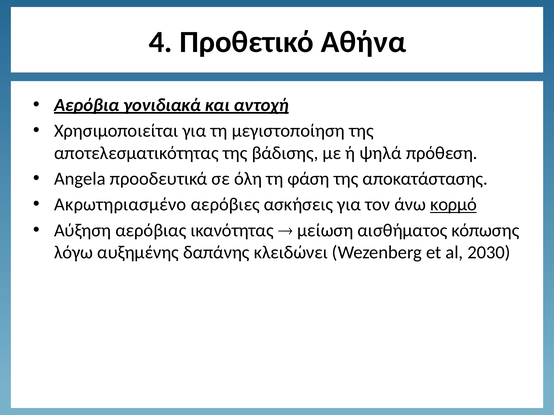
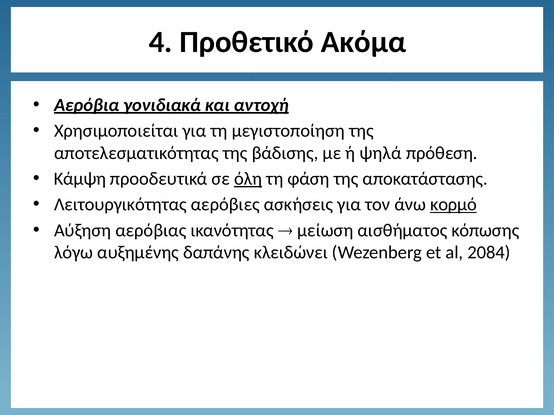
Αθήνα: Αθήνα -> Ακόμα (364, 42)
Angela: Angela -> Κάμψη (80, 179)
όλη underline: none -> present (248, 179)
Ακρωτηριασμένο: Ακρωτηριασμένο -> Λειτουργικότητας (120, 205)
2030: 2030 -> 2084 (489, 253)
